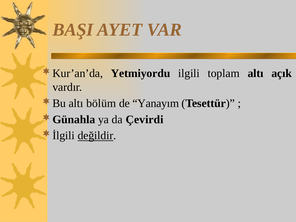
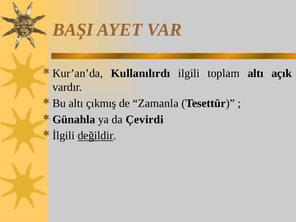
Yetmiyordu: Yetmiyordu -> Kullanılırdı (140, 73)
bölüm: bölüm -> çıkmış (101, 103)
Yanayım: Yanayım -> Zamanla (156, 103)
